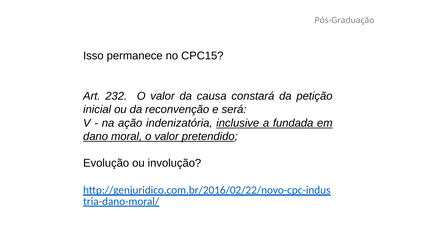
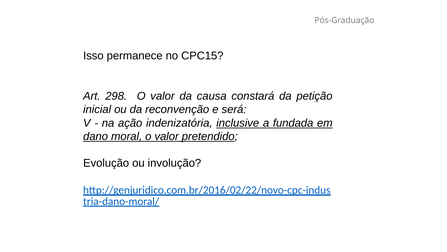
232: 232 -> 298 (116, 96)
